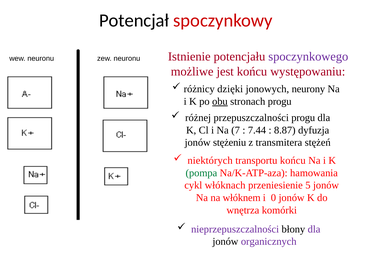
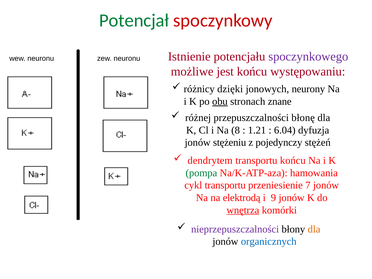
Potencjał colour: black -> green (134, 20)
stronach progu: progu -> znane (280, 101)
przepuszczalności progu: progu -> błonę (303, 118)
7: 7 -> 8 (236, 130)
7.44: 7.44 -> 1.21 (257, 130)
8.87: 8.87 -> 6.04 (285, 130)
transmitera: transmitera -> pojedynczy (279, 143)
niektórych: niektórych -> dendrytem (210, 160)
cykl włóknach: włóknach -> transportu (225, 185)
5: 5 -> 7 (308, 185)
włóknem: włóknem -> elektrodą (242, 198)
0: 0 -> 9 (273, 198)
wnętrza underline: none -> present (243, 210)
dla colour: purple -> orange (314, 229)
organicznych colour: purple -> blue (269, 242)
